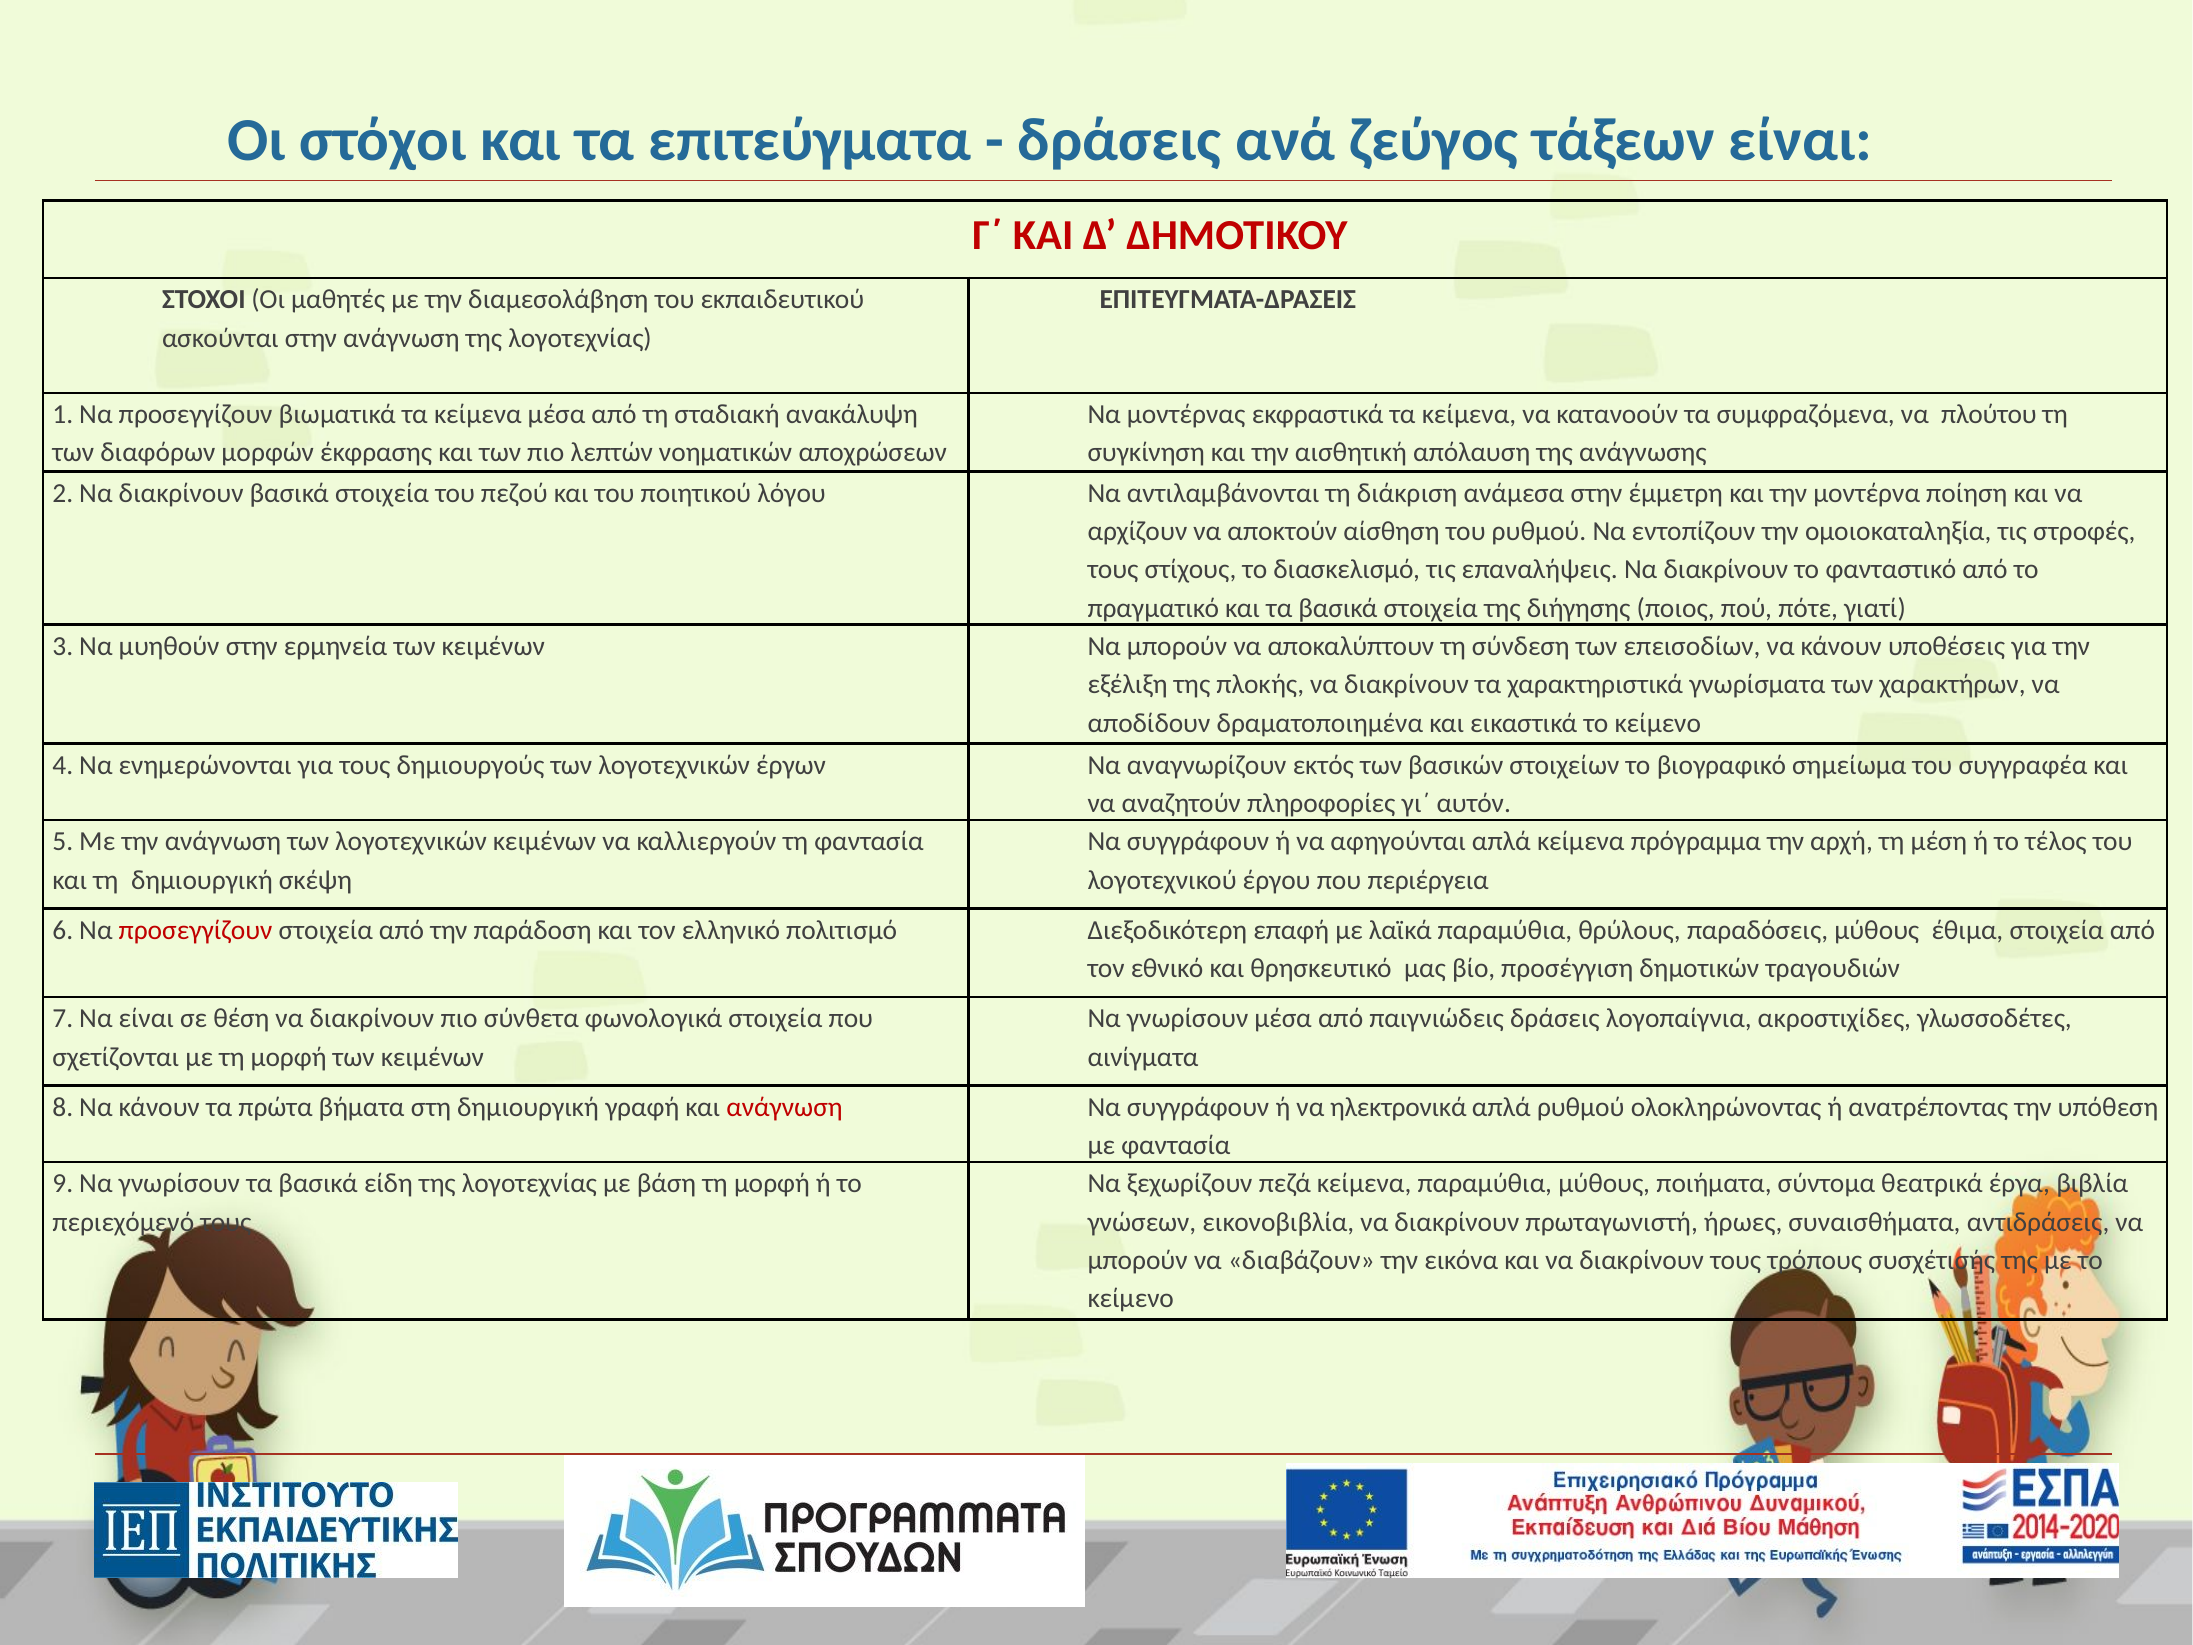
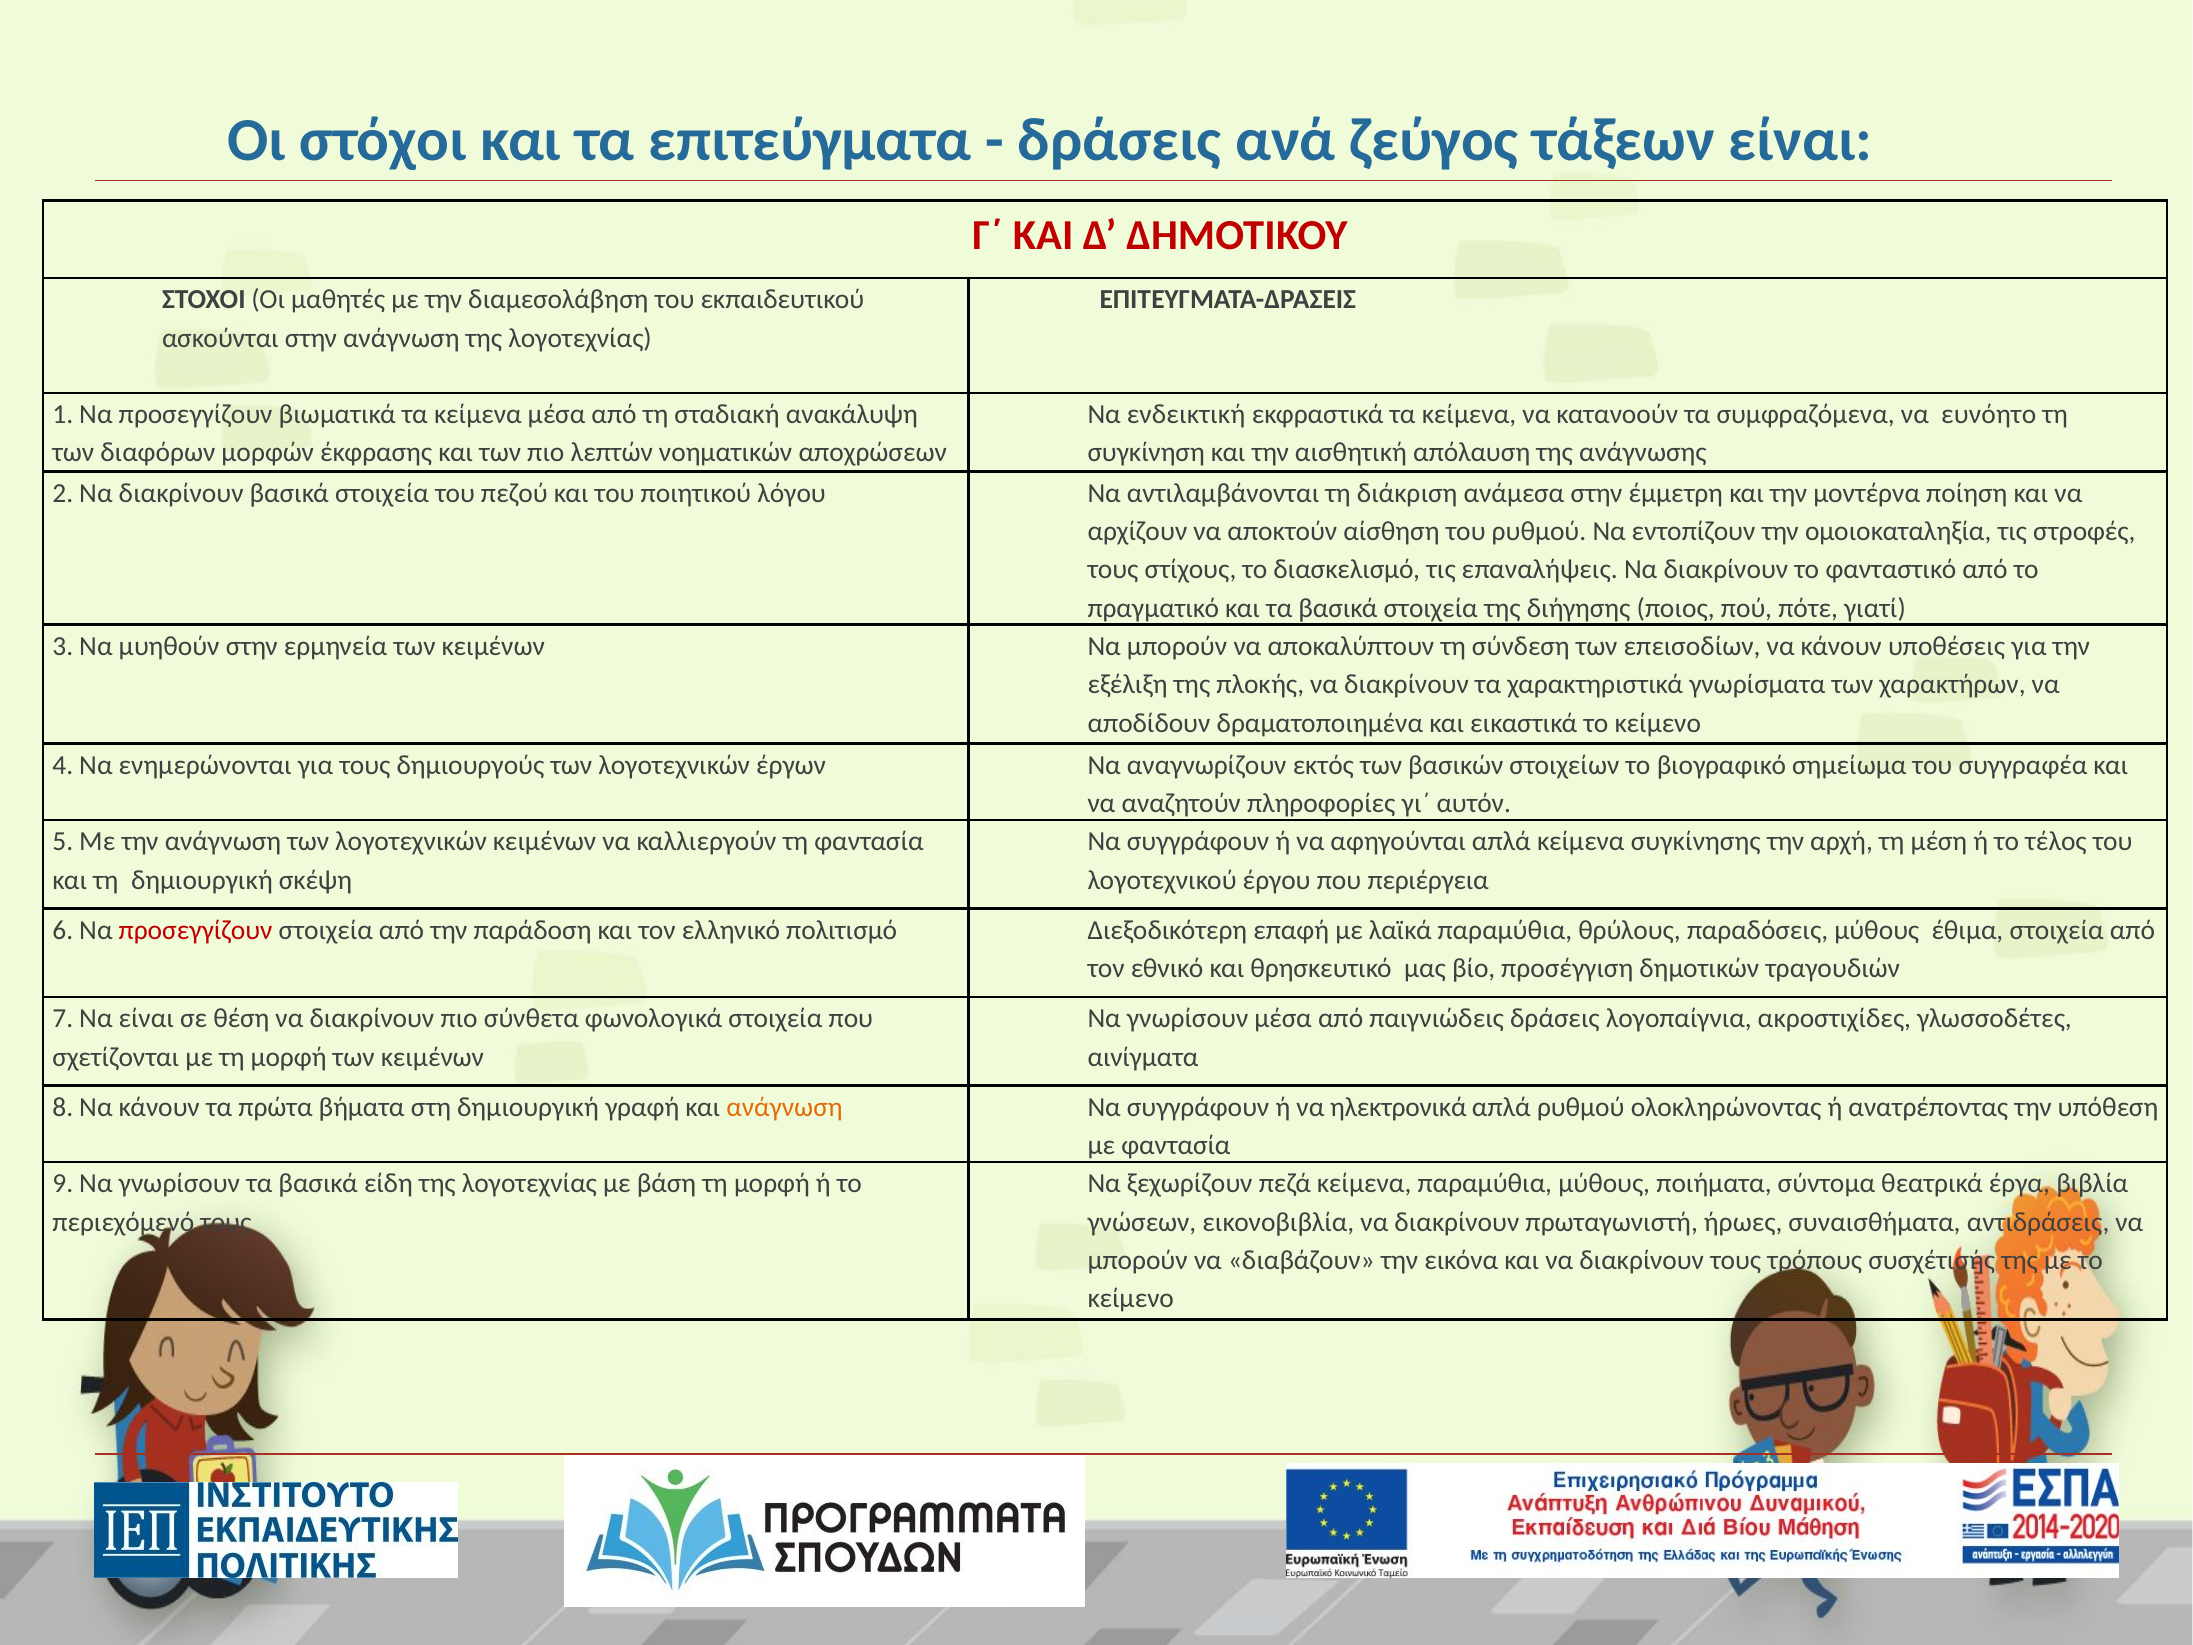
μοντέρνας: μοντέρνας -> ενδεικτική (1186, 415)
πλούτου: πλούτου -> ευνόητο (1989, 415)
πρόγραμμα: πρόγραμμα -> συγκίνησης (1696, 842)
ανάγνωση colour: red -> orange (784, 1107)
